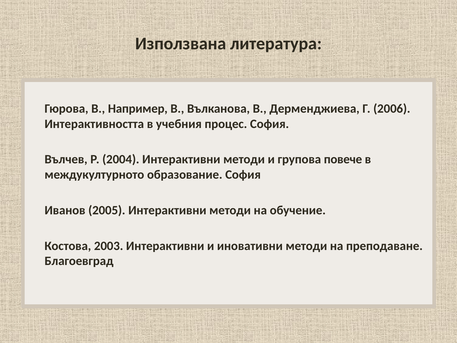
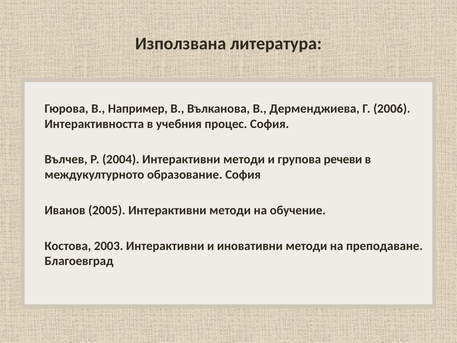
повече: повече -> речеви (343, 159)
